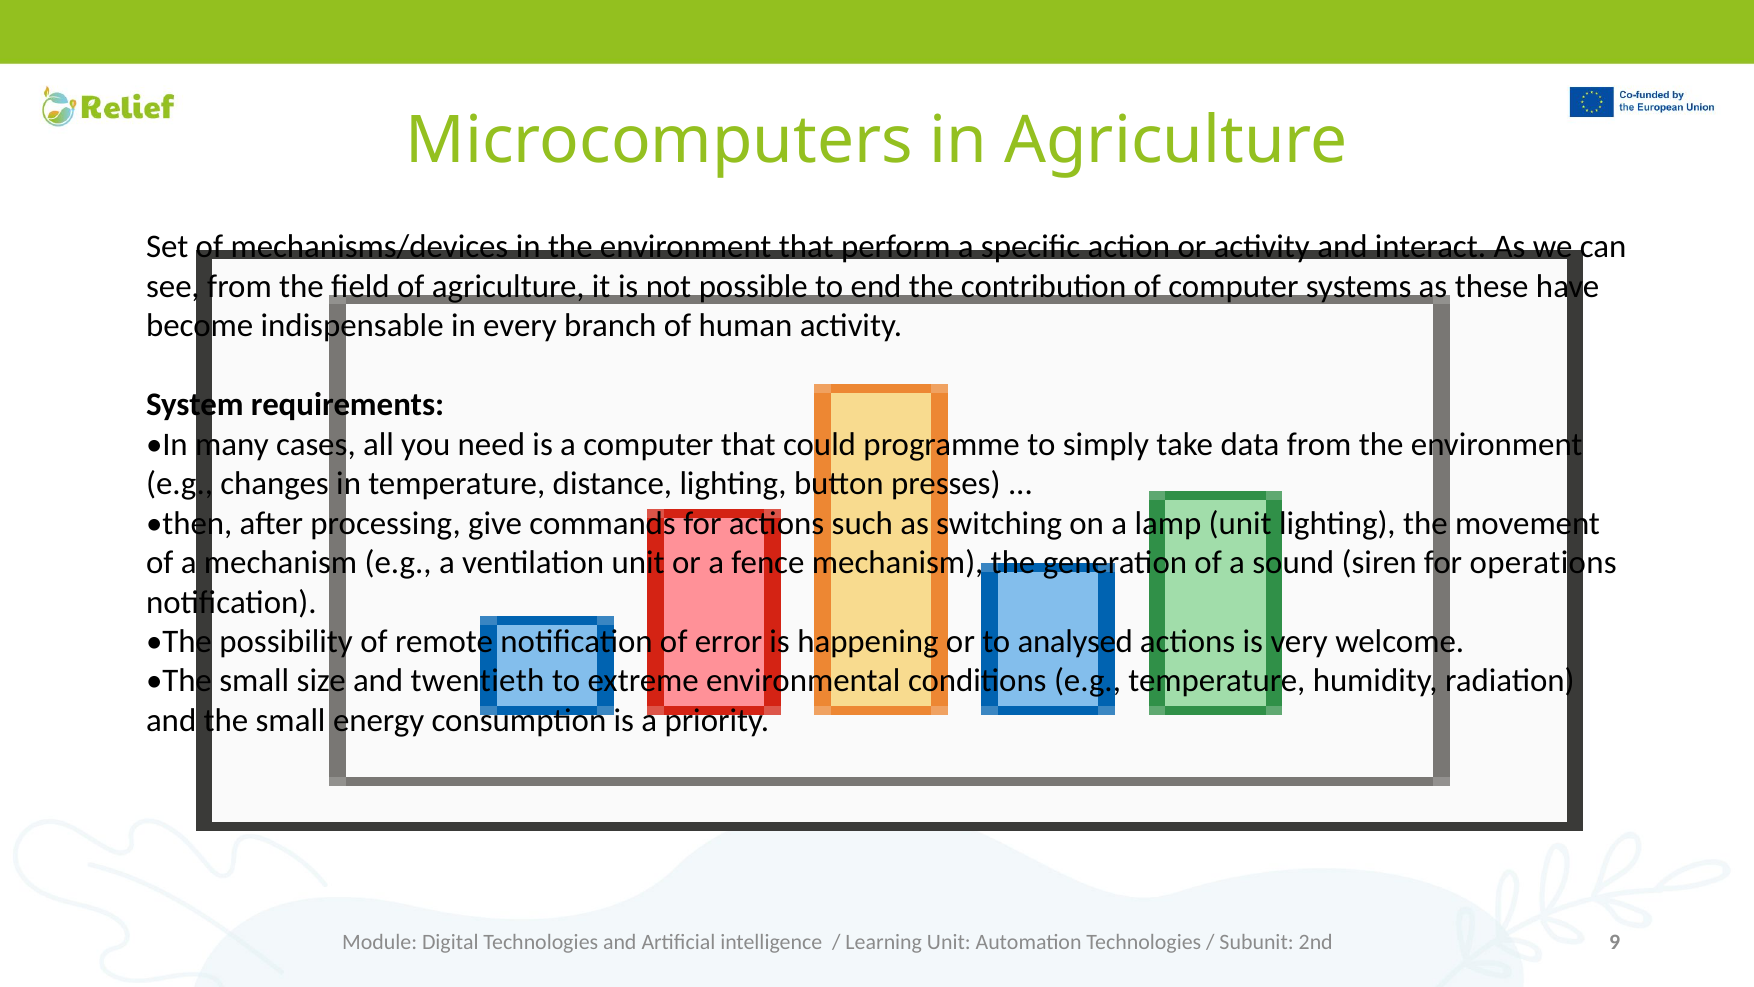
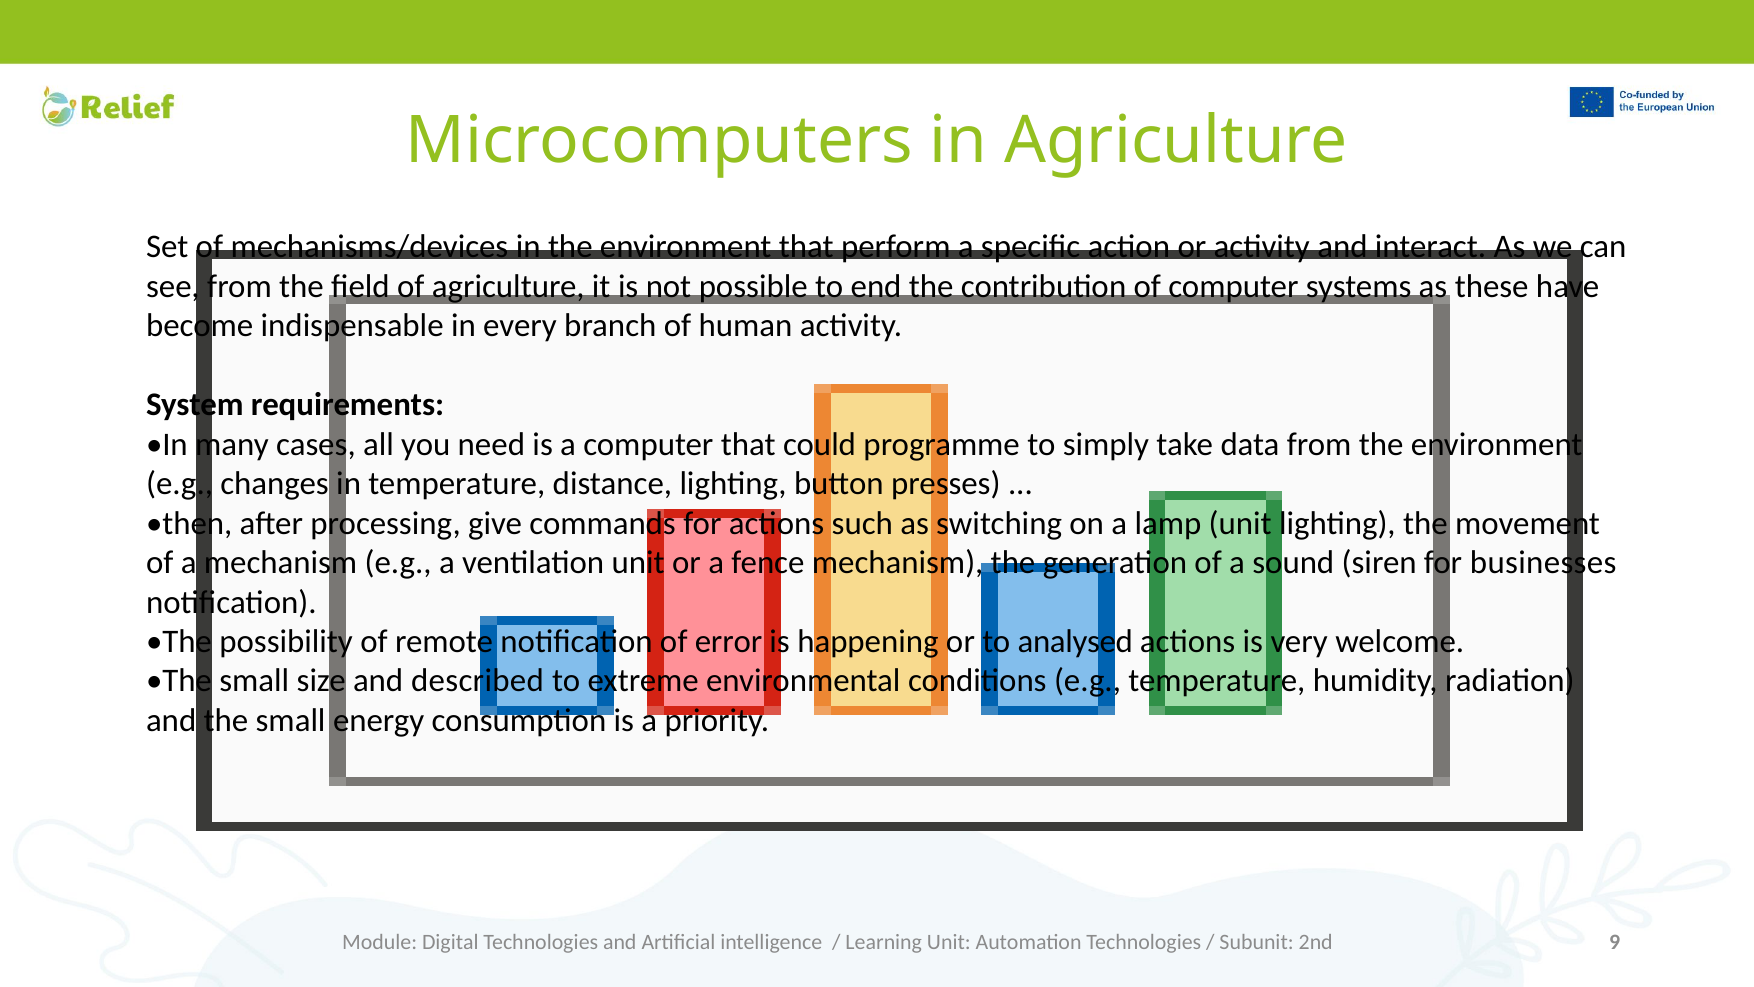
operations: operations -> businesses (1543, 562)
twentieth: twentieth -> described (477, 681)
